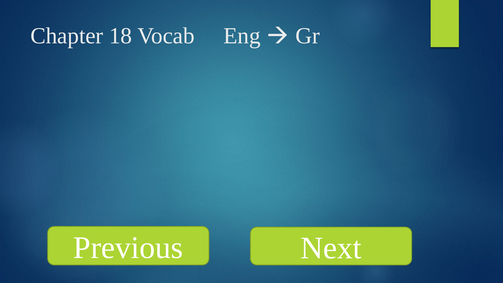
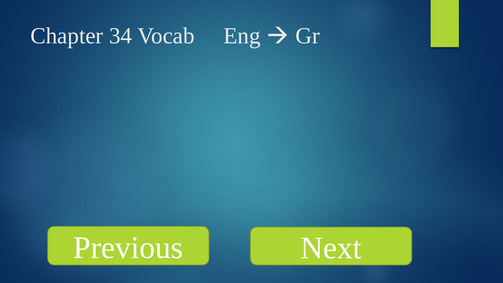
18: 18 -> 34 (121, 36)
